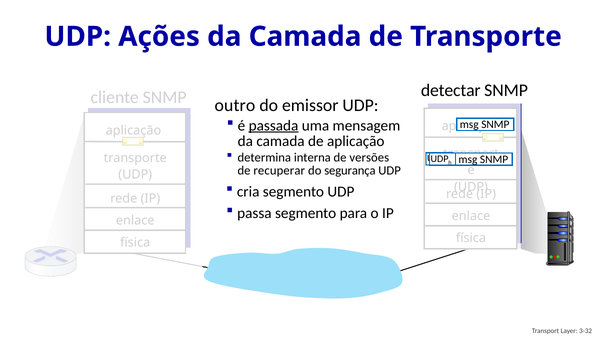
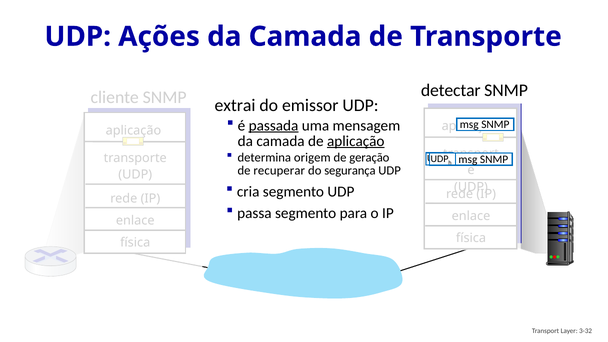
outro: outro -> extrai (235, 105)
aplicação underline: none -> present (356, 141)
interna: interna -> origem (312, 158)
versões: versões -> geração (369, 158)
